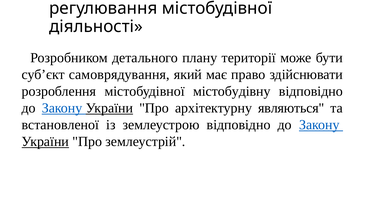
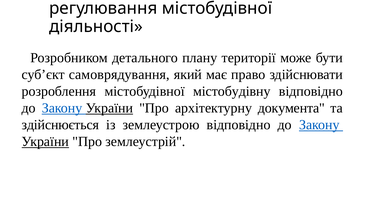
являються: являються -> документа (291, 108)
встановленої: встановленої -> здійснюється (60, 124)
